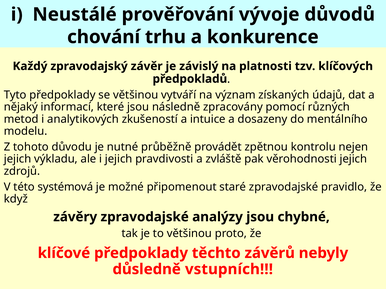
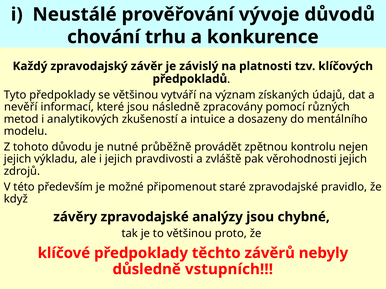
nějaký: nějaký -> nevěří (21, 107)
systémová: systémová -> především (65, 187)
